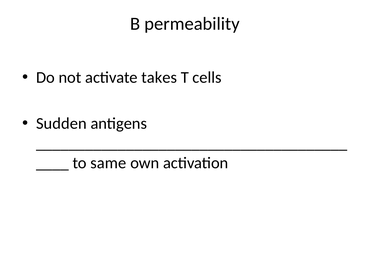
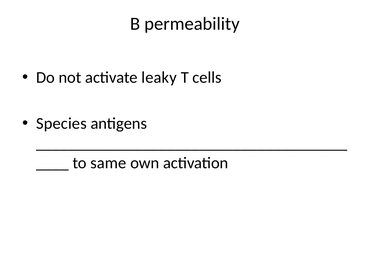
takes: takes -> leaky (159, 78)
Sudden: Sudden -> Species (61, 124)
